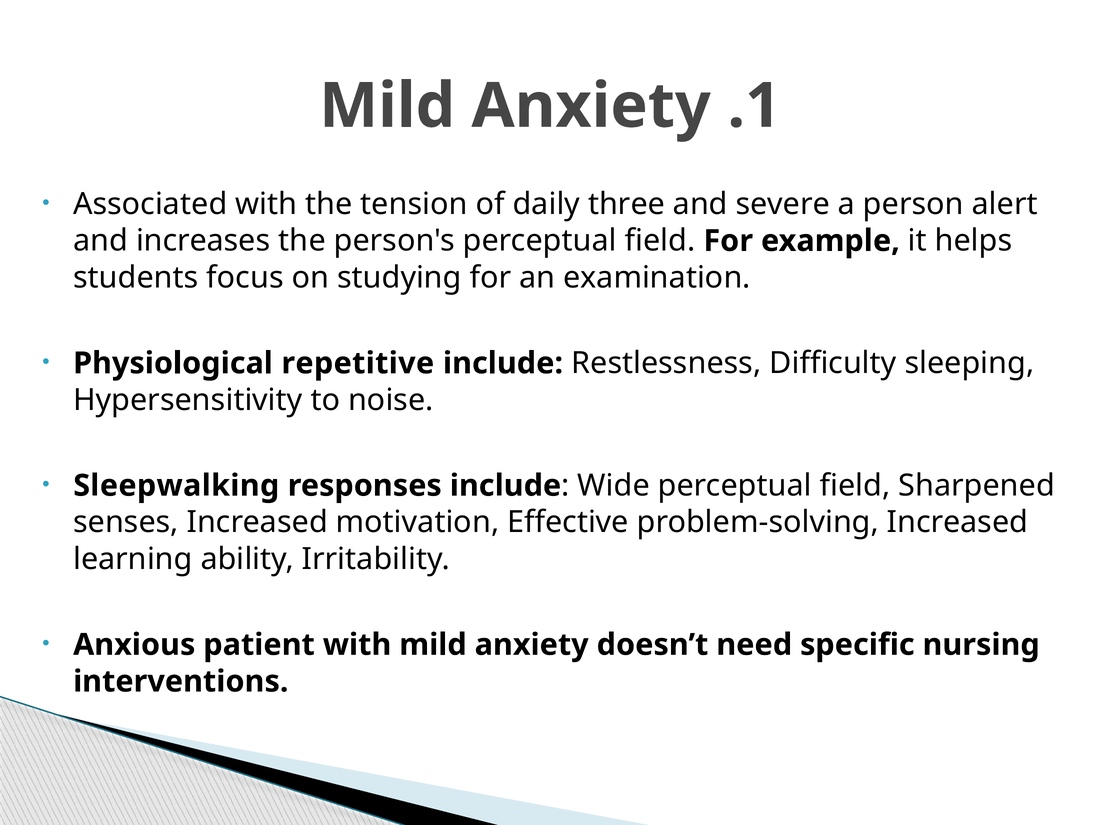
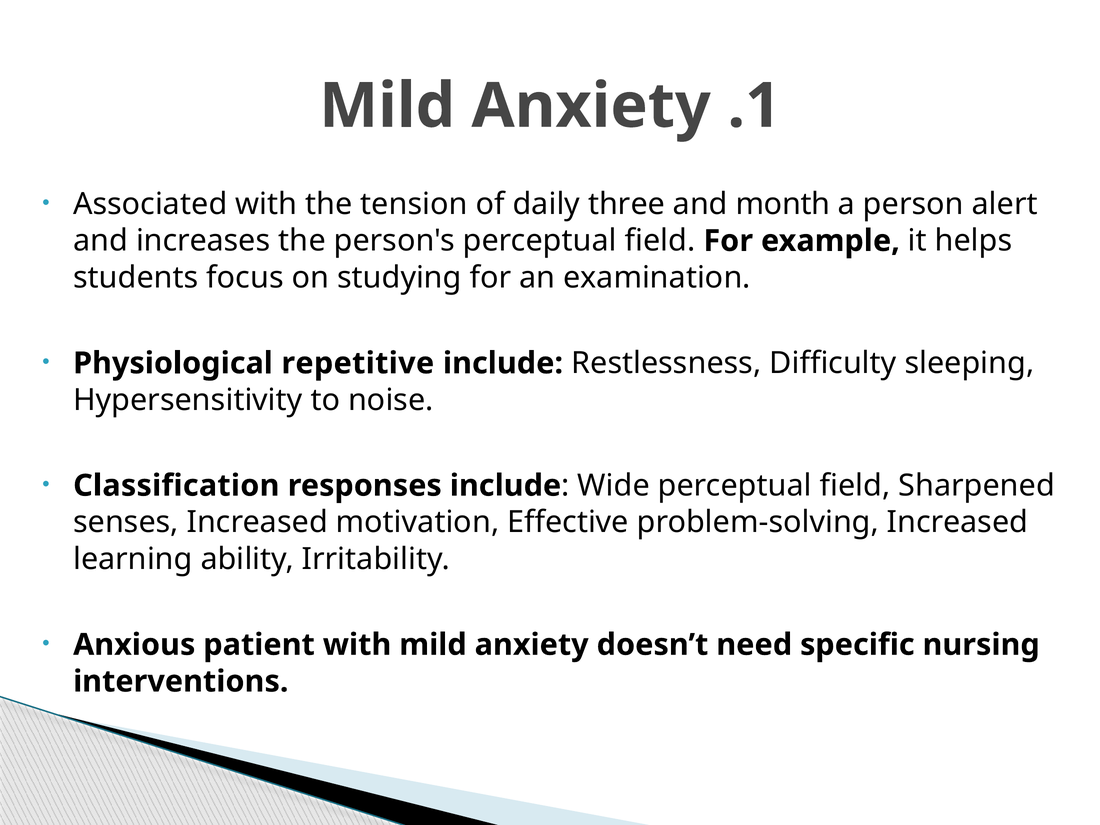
severe: severe -> month (783, 204)
Sleepwalking: Sleepwalking -> Classification (176, 486)
